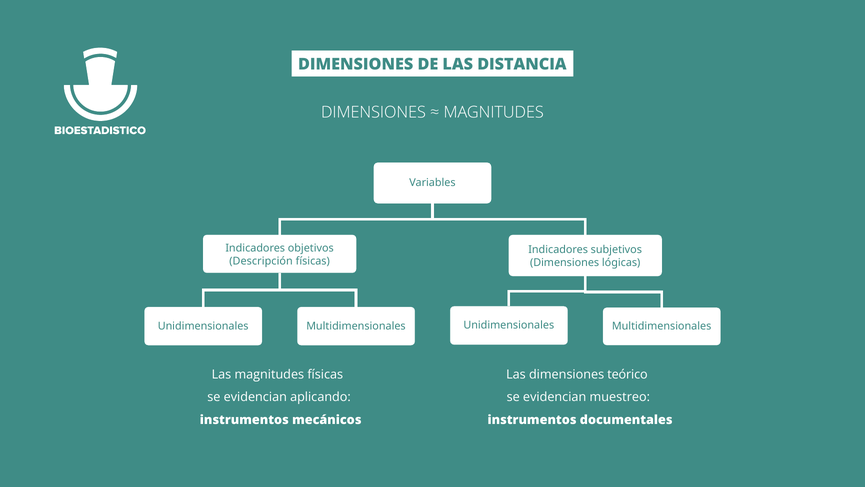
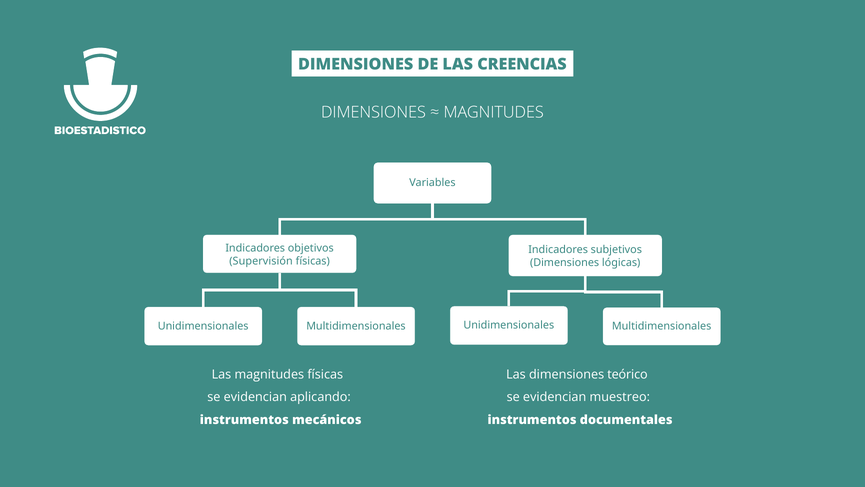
DISTANCIA: DISTANCIA -> CREENCIAS (522, 65)
Descripción: Descripción -> Supervisión (261, 261)
